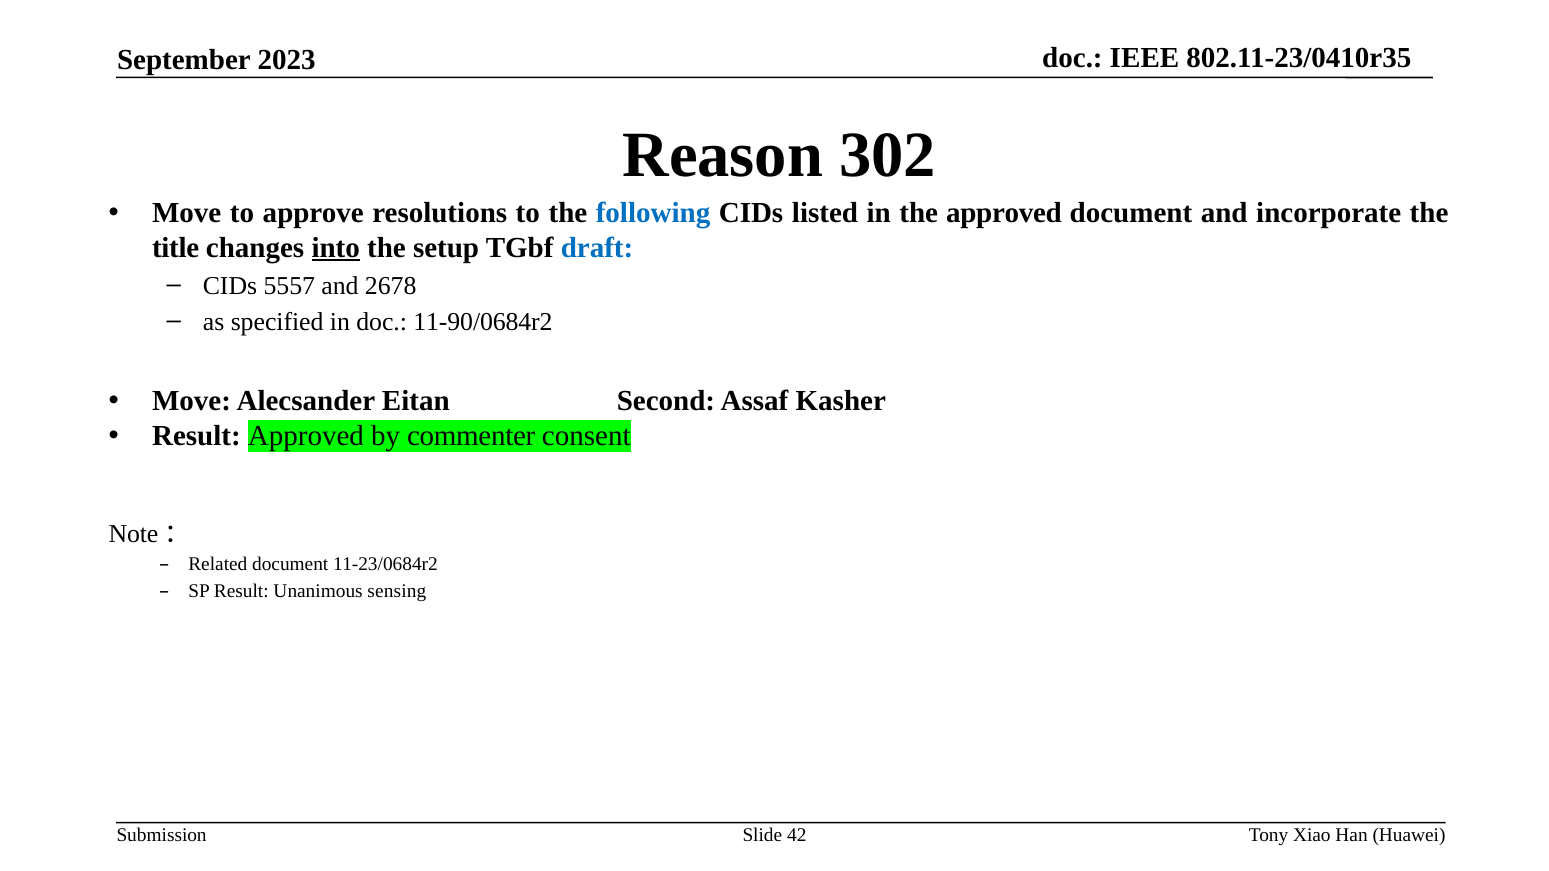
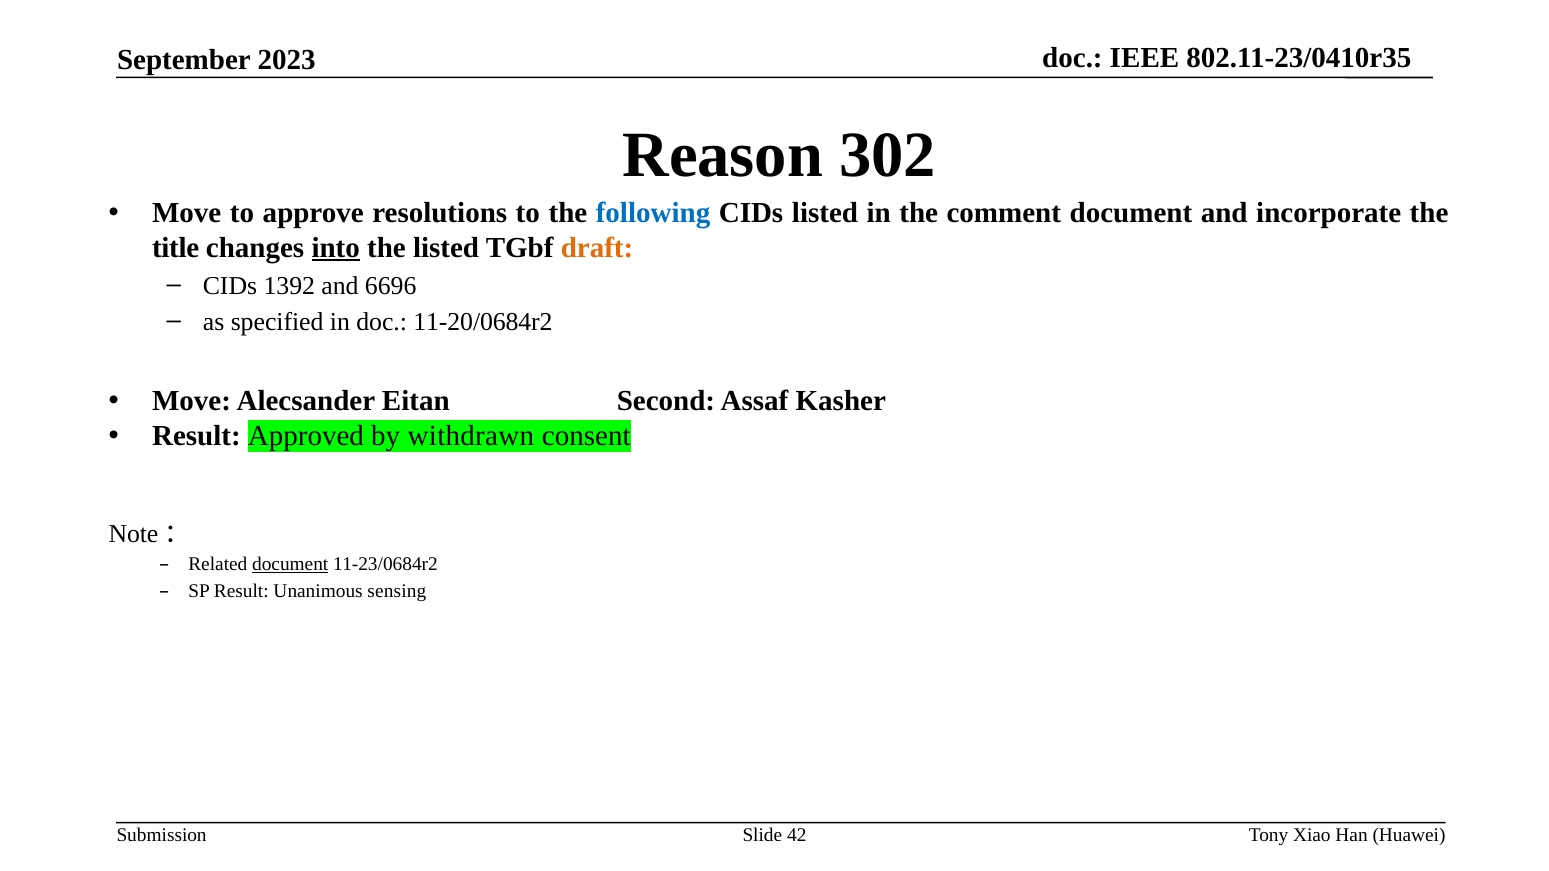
the approved: approved -> comment (1004, 213)
the setup: setup -> listed (446, 248)
draft colour: blue -> orange (597, 248)
5557: 5557 -> 1392 (289, 286)
2678: 2678 -> 6696 (391, 286)
11-90/0684r2: 11-90/0684r2 -> 11-20/0684r2 (483, 322)
commenter: commenter -> withdrawn (471, 436)
document underline: none -> present (290, 565)
